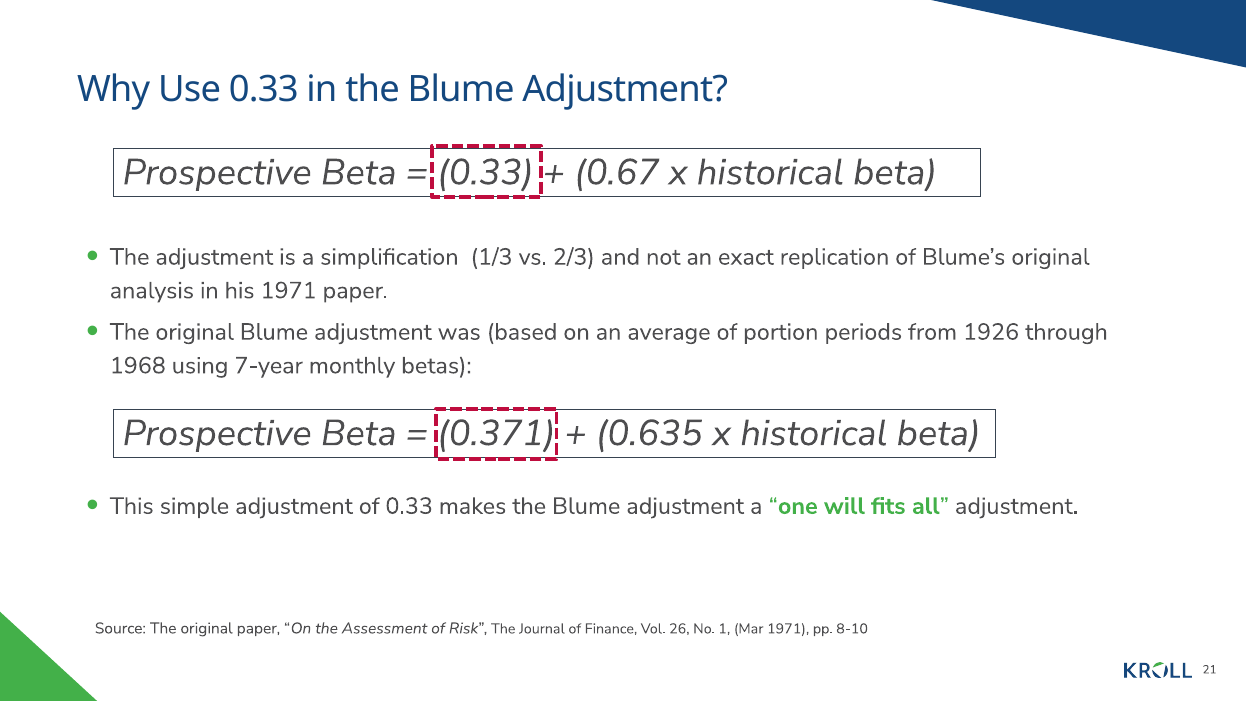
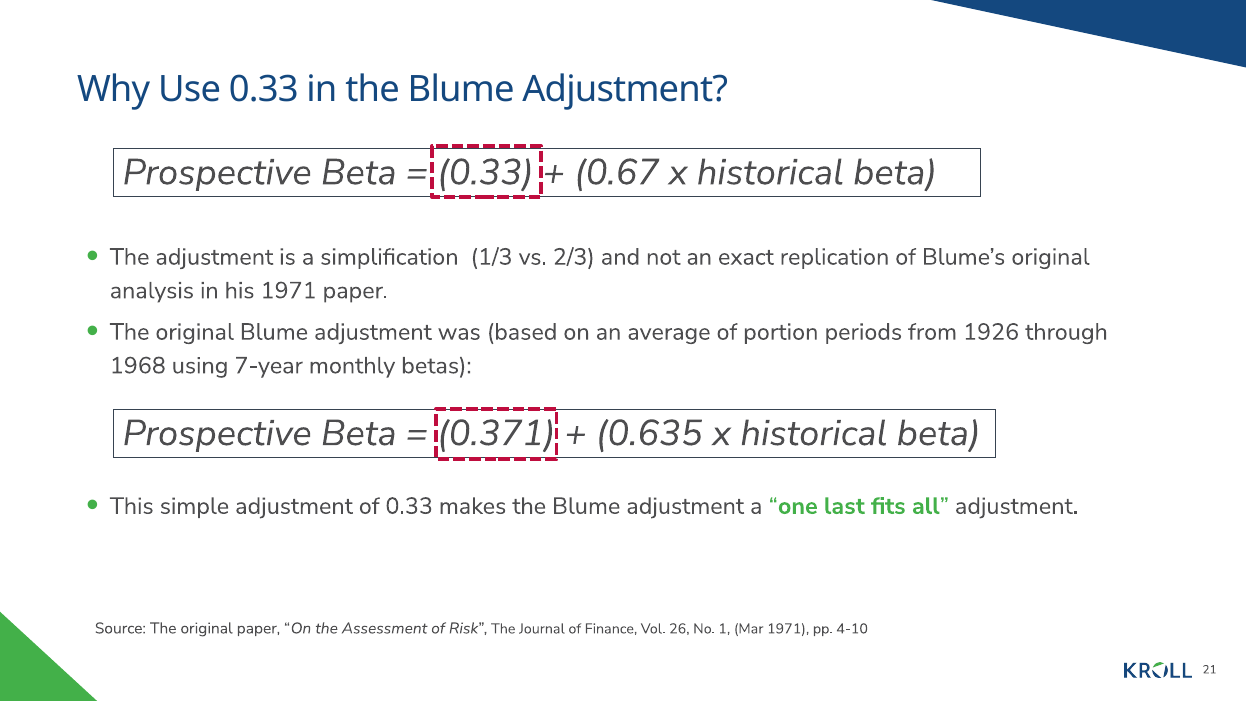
will: will -> last (844, 506)
8-10: 8-10 -> 4-10 (852, 629)
